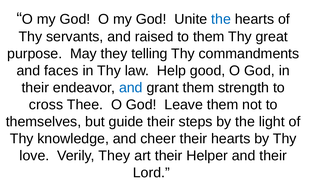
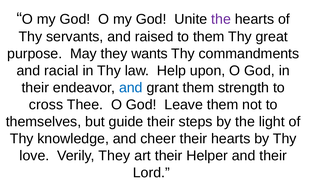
the colour: blue -> purple (221, 19)
telling: telling -> wants (149, 54)
faces: faces -> racial (61, 71)
good: good -> upon (208, 71)
